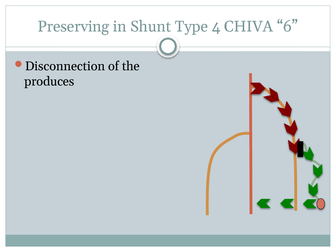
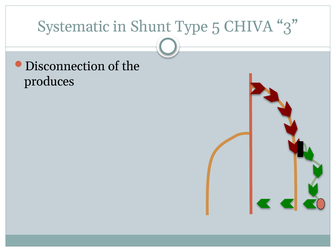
Preserving: Preserving -> Systematic (73, 26)
4: 4 -> 5 (216, 26)
6: 6 -> 3 (287, 26)
